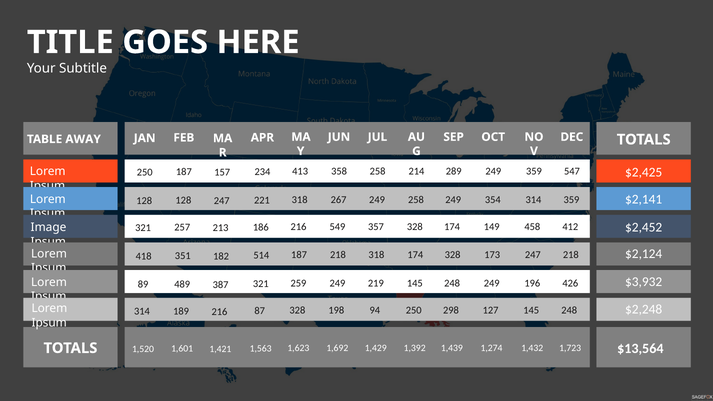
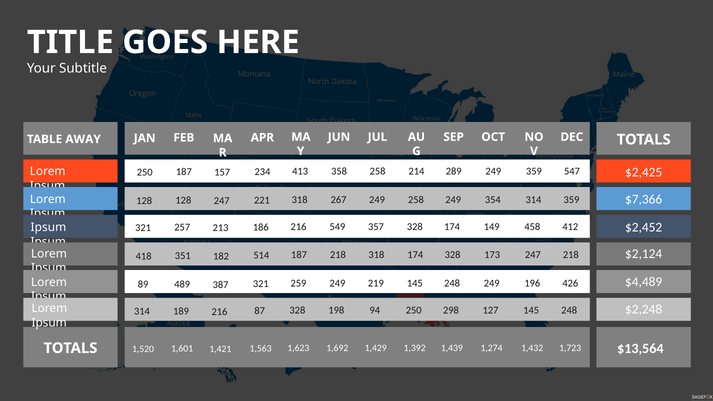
$2,141: $2,141 -> $7,366 (644, 199)
Image: Image -> Ipsum (48, 227)
$3,932: $3,932 -> $4,489 (644, 282)
